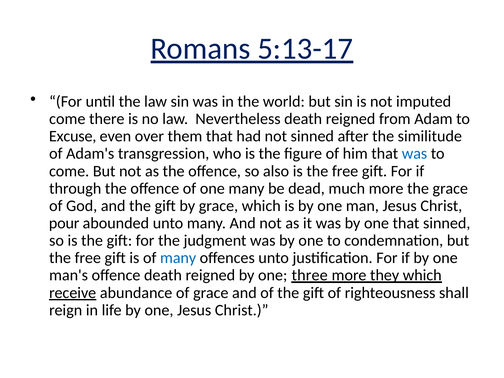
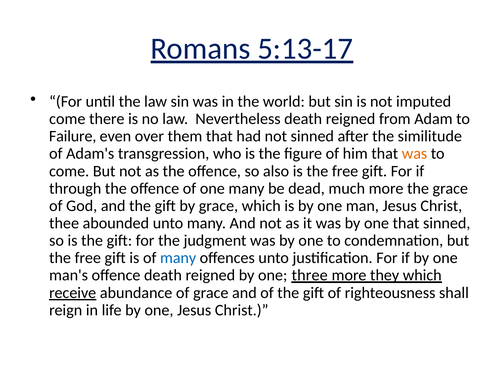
Excuse: Excuse -> Failure (73, 136)
was colour: blue -> orange (415, 154)
pour: pour -> thee (64, 223)
